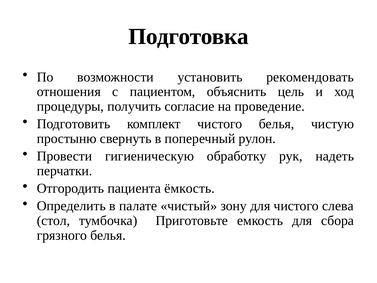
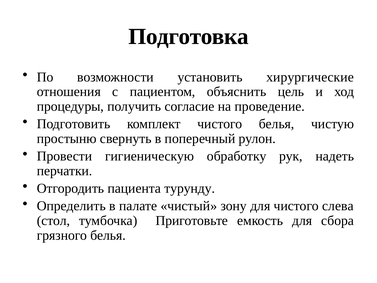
рекомендовать: рекомендовать -> хирургические (310, 77)
ёмкость: ёмкость -> турунду (190, 188)
